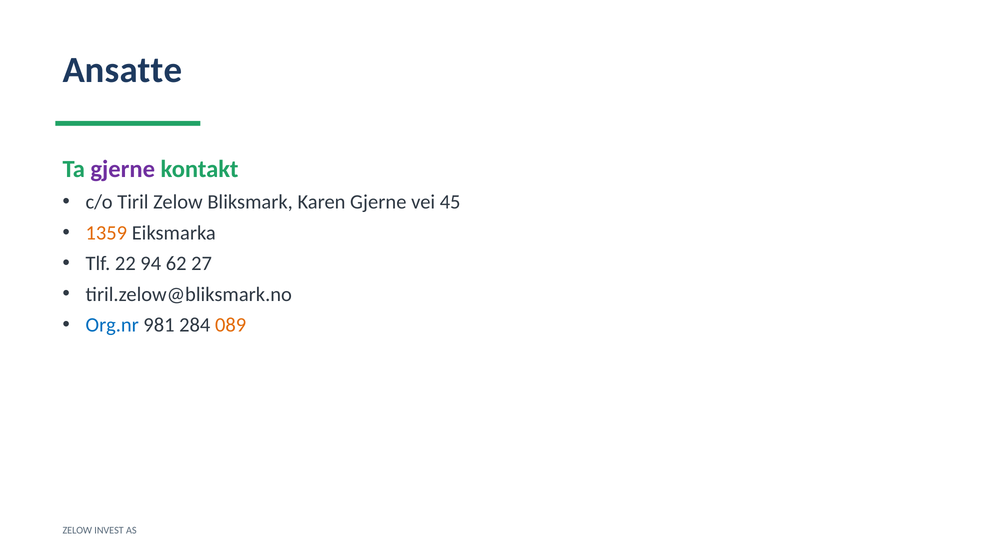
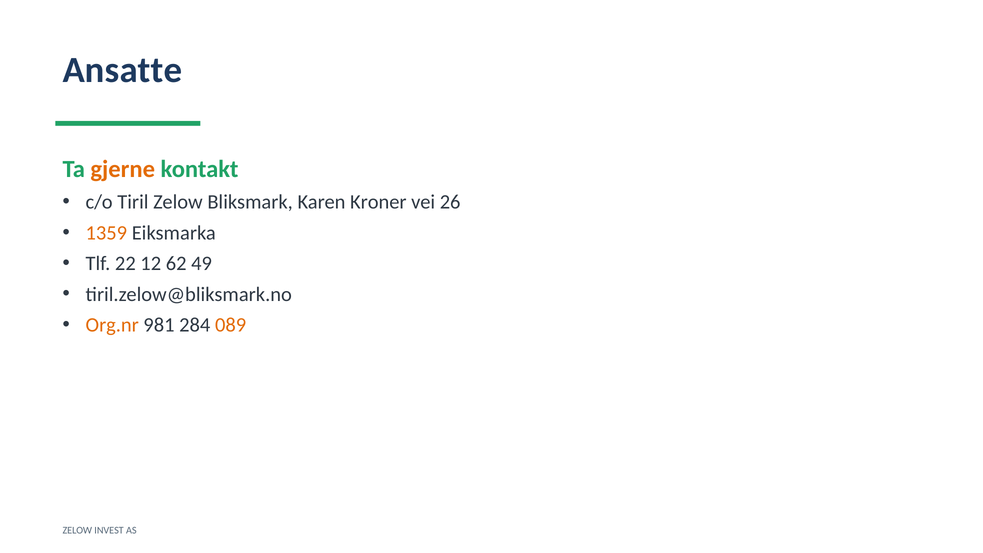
gjerne colour: purple -> orange (123, 169)
Karen Gjerne: Gjerne -> Kroner (378, 202)
45: 45 -> 26 (450, 202)
94: 94 -> 12 (151, 264)
27: 27 -> 49 (202, 264)
Org.nr colour: blue -> orange (112, 325)
